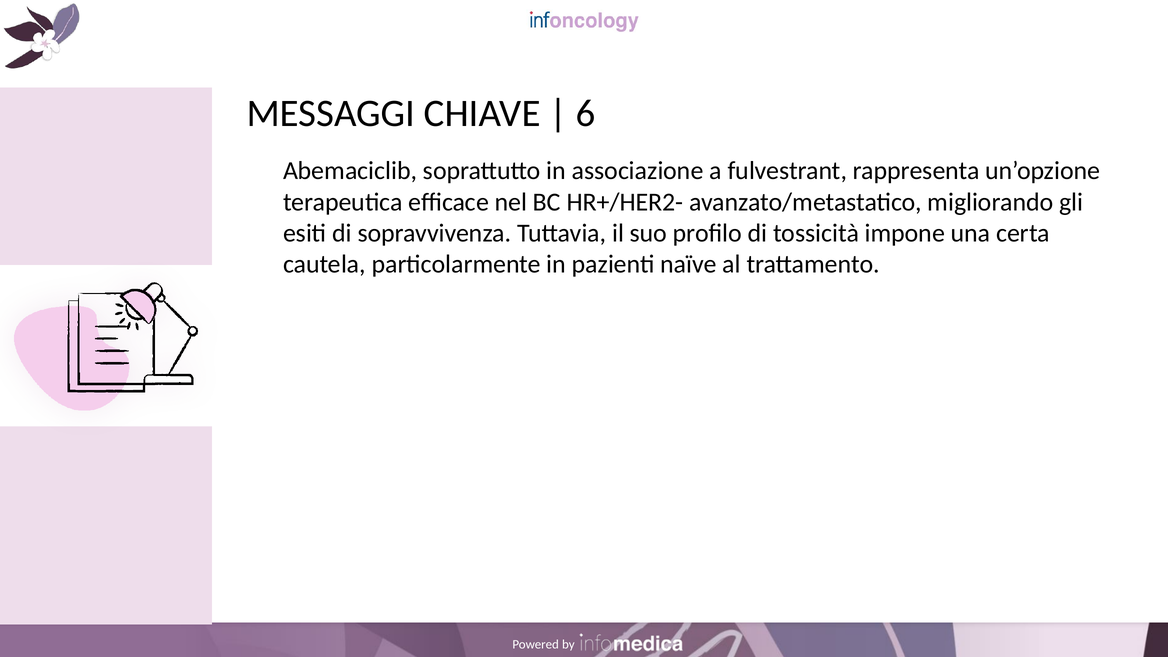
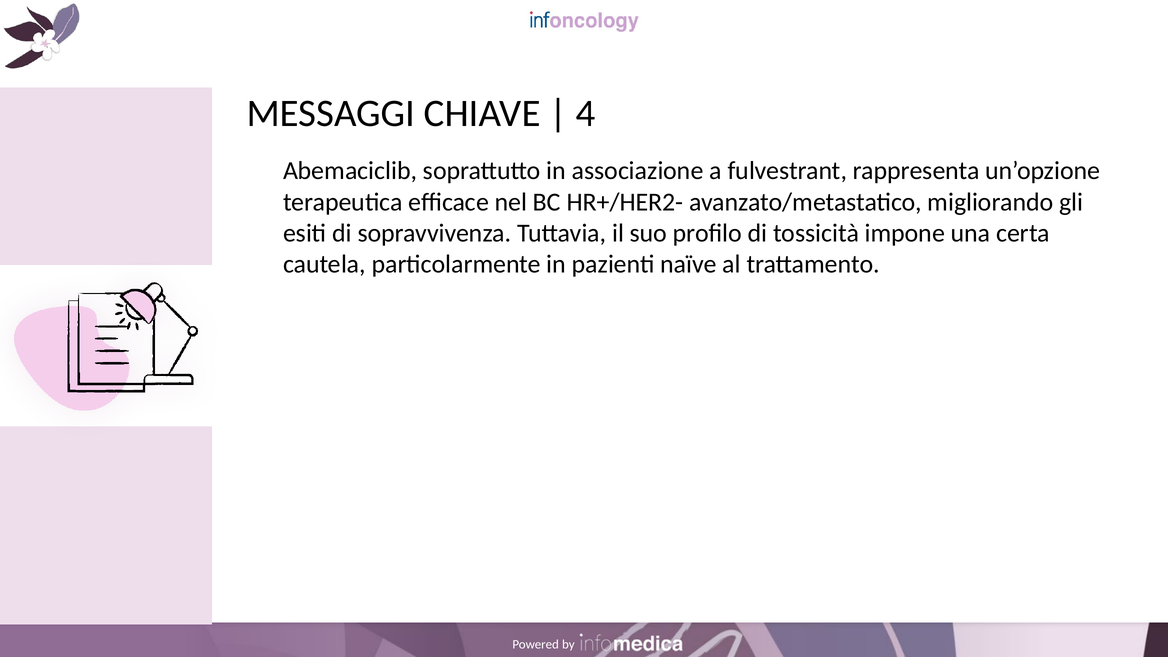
6: 6 -> 4 (586, 113)
